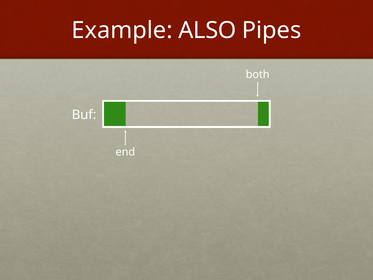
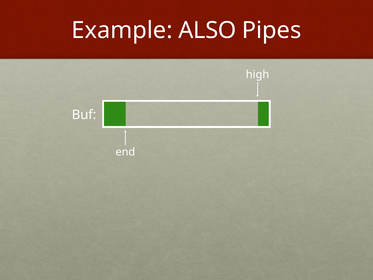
both: both -> high (258, 75)
